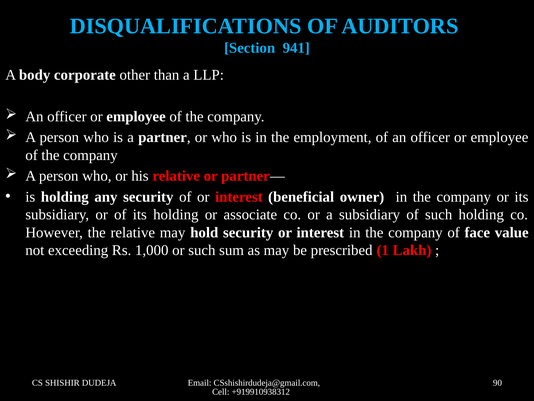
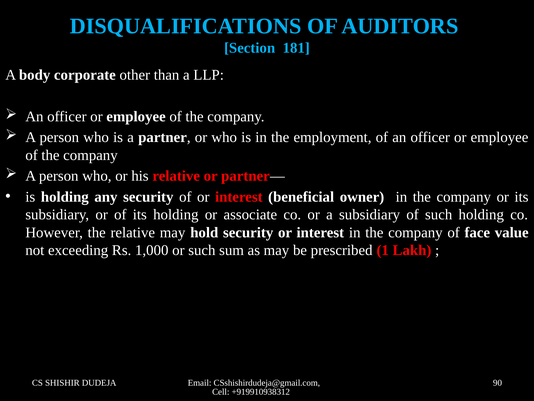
941: 941 -> 181 (296, 48)
